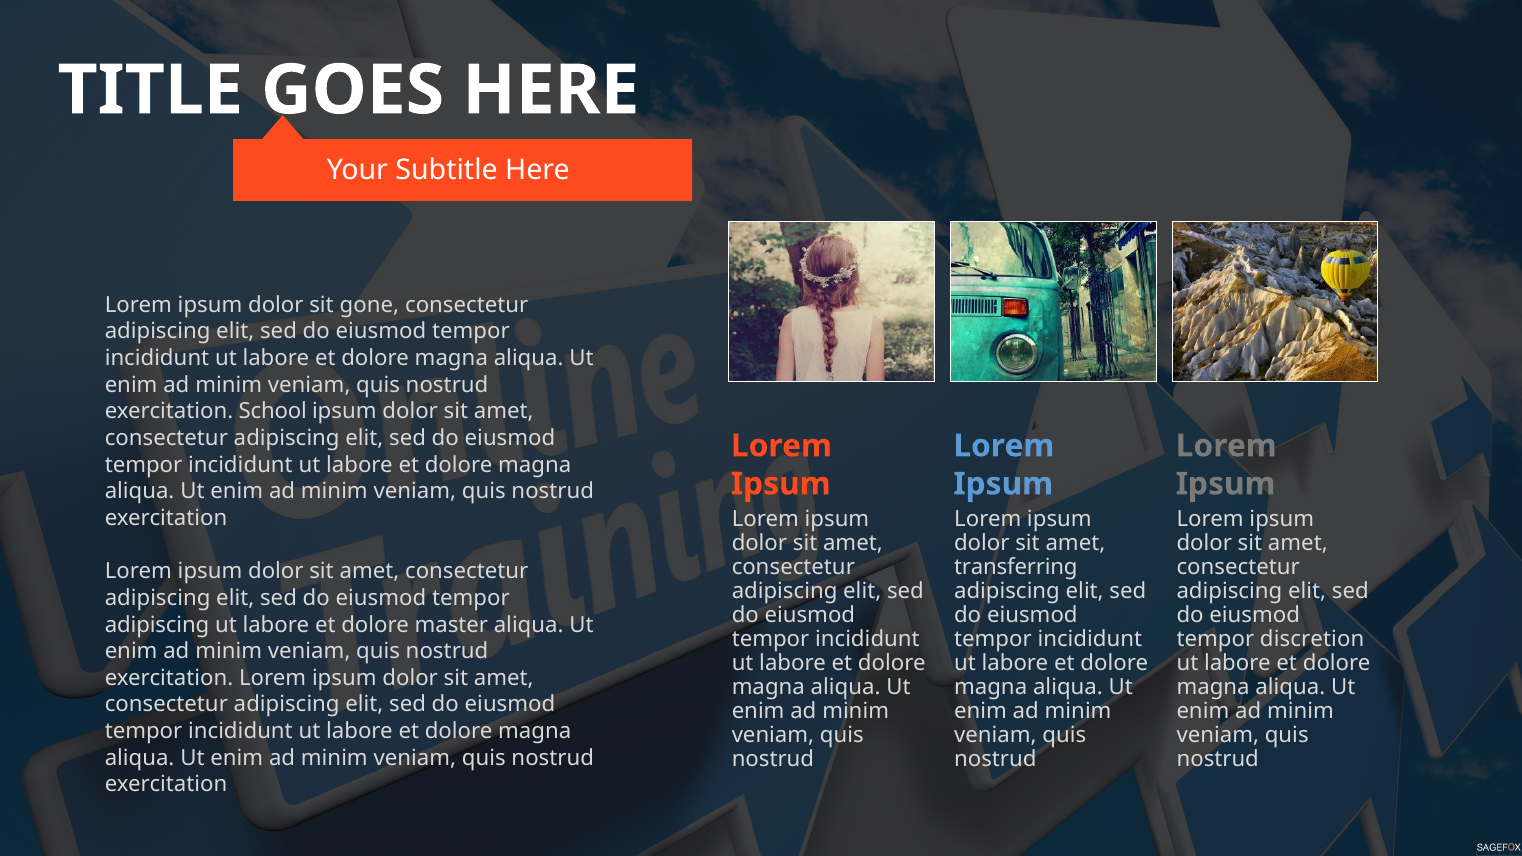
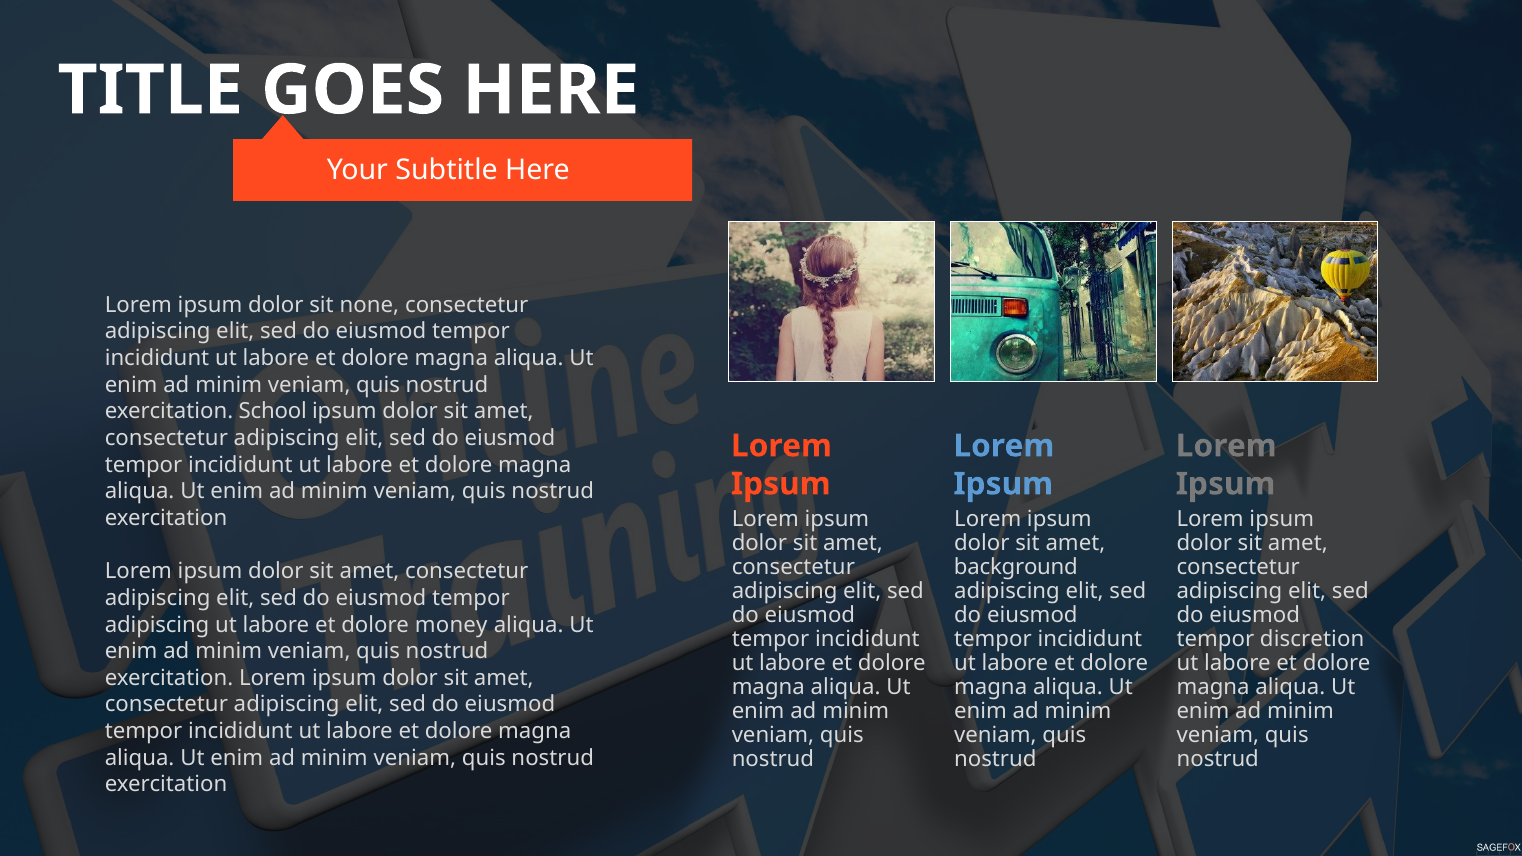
gone: gone -> none (369, 305)
transferring: transferring -> background (1016, 567)
master: master -> money (451, 625)
